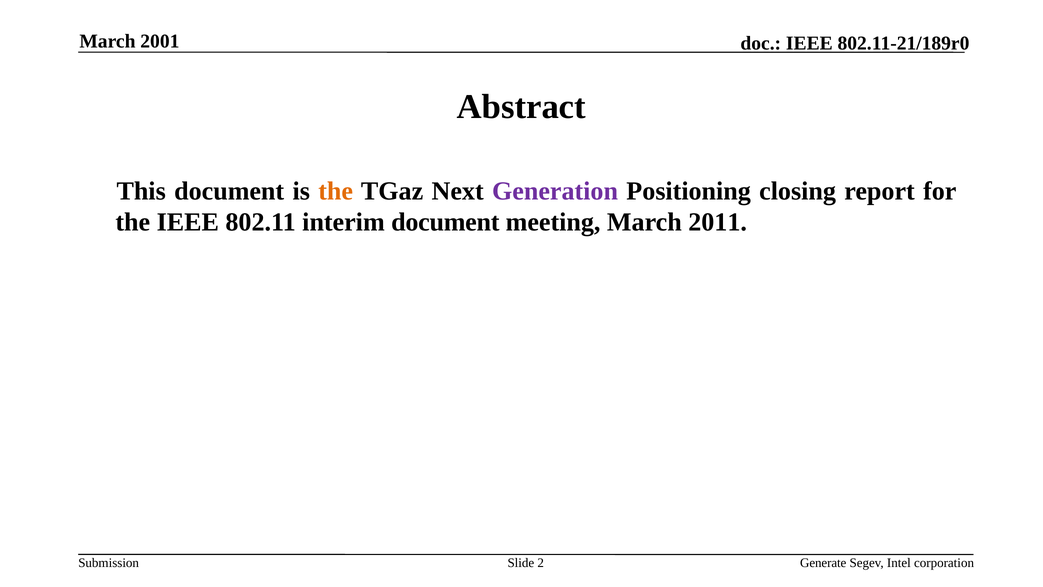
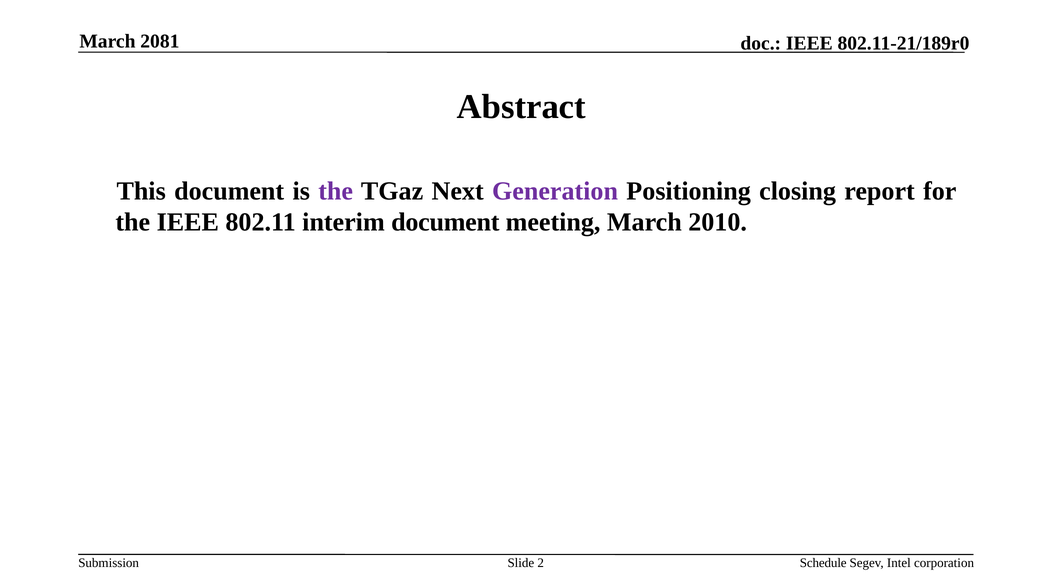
2001: 2001 -> 2081 (160, 41)
the colour: orange -> purple (336, 191)
2011: 2011 -> 2010 (718, 222)
Generate: Generate -> Schedule (823, 563)
